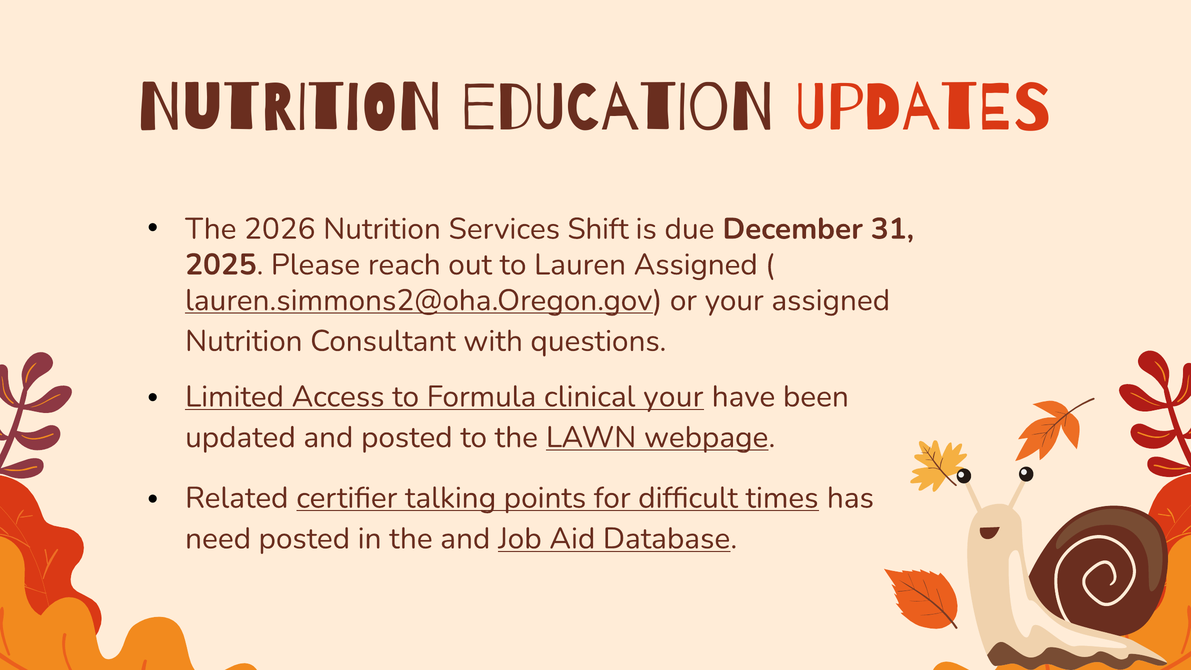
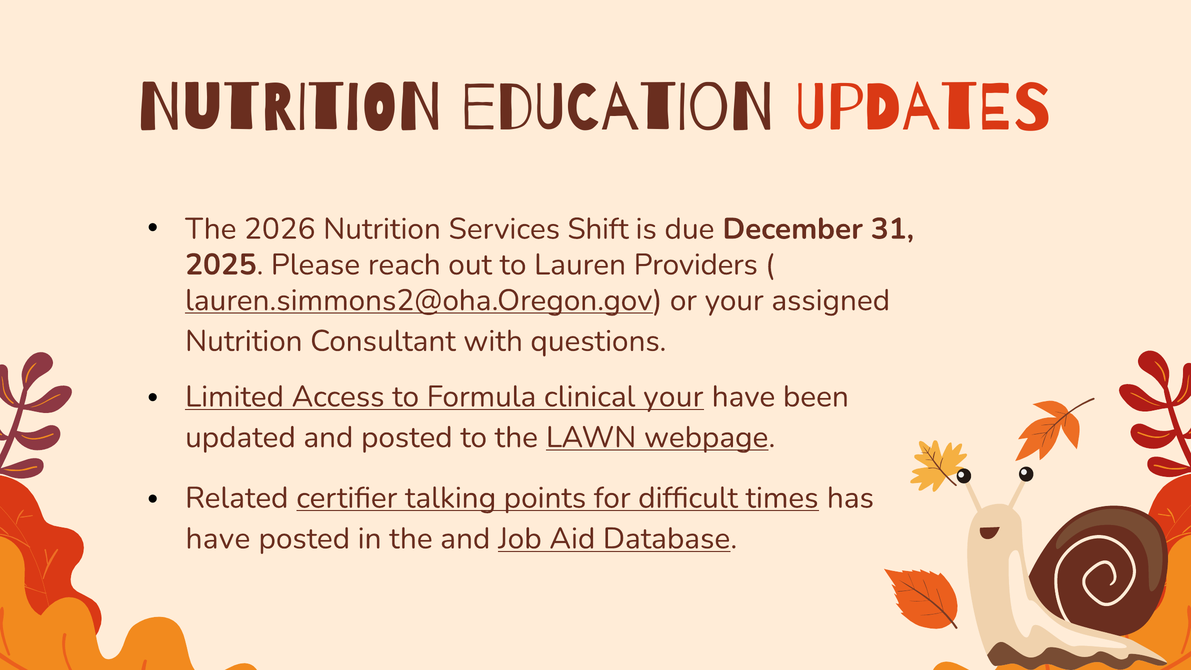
Lauren Assigned: Assigned -> Providers (696, 265)
need: need -> have (218, 539)
